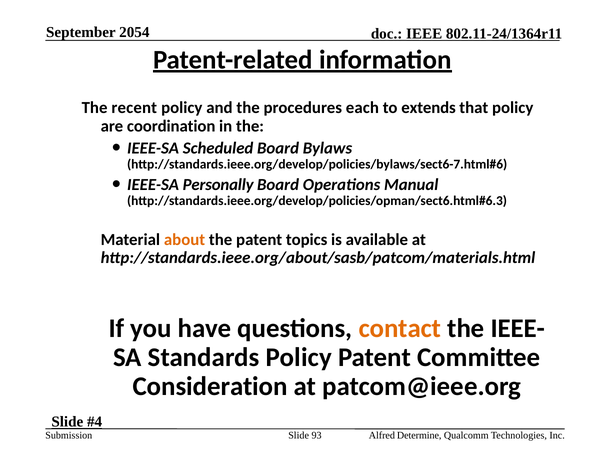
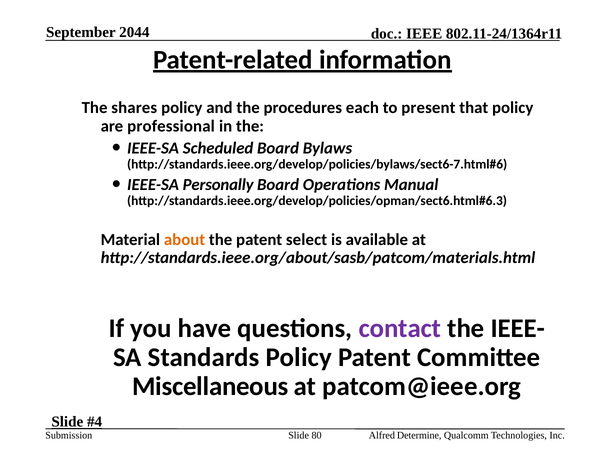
2054: 2054 -> 2044 (134, 32)
recent: recent -> shares (134, 108)
extends: extends -> present (428, 108)
coordination: coordination -> professional (171, 126)
topics: topics -> select (307, 239)
contact colour: orange -> purple (400, 328)
Consideration: Consideration -> Miscellaneous (210, 386)
93: 93 -> 80 (317, 435)
